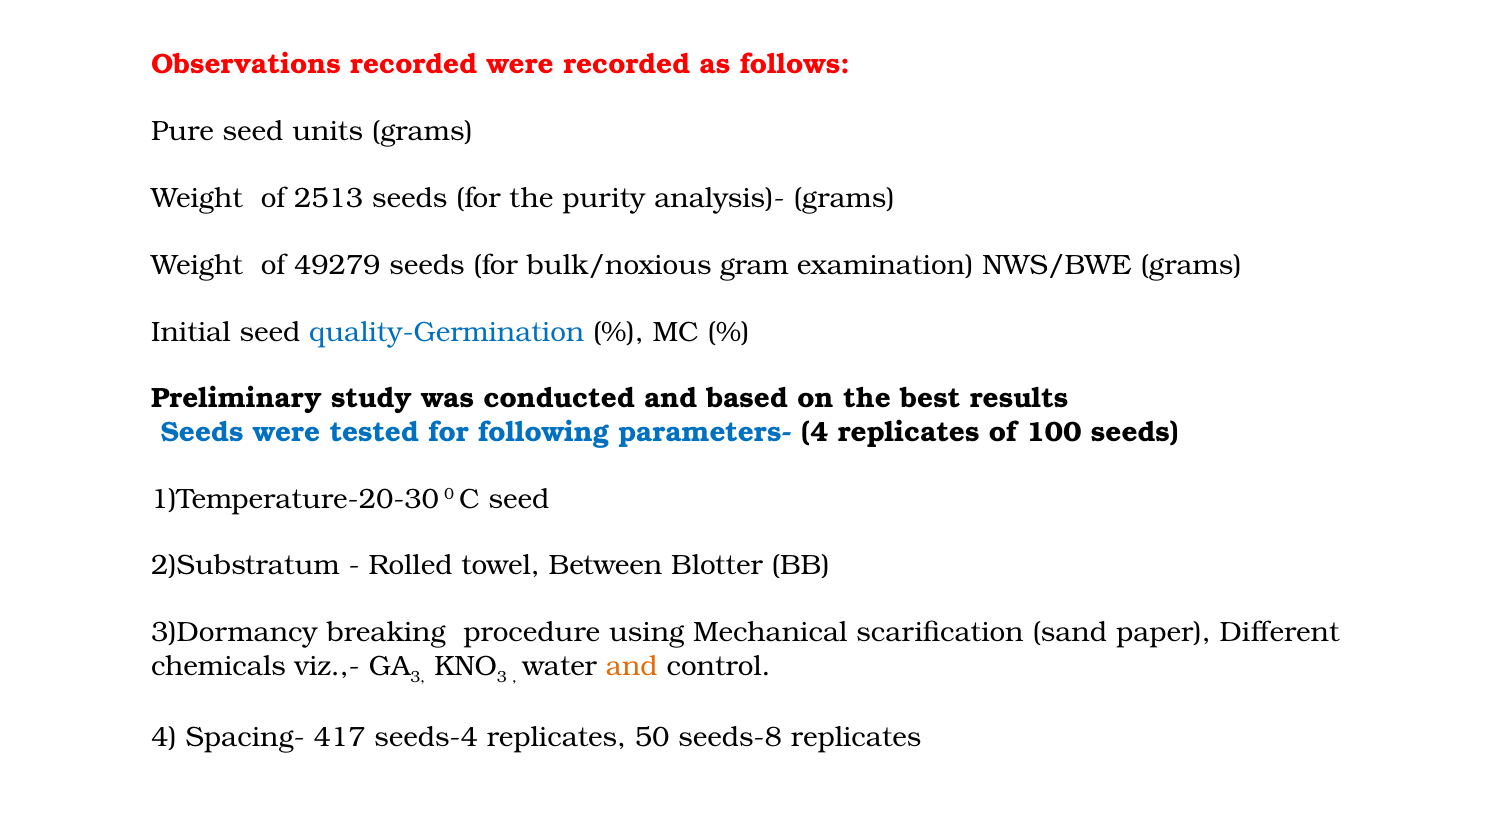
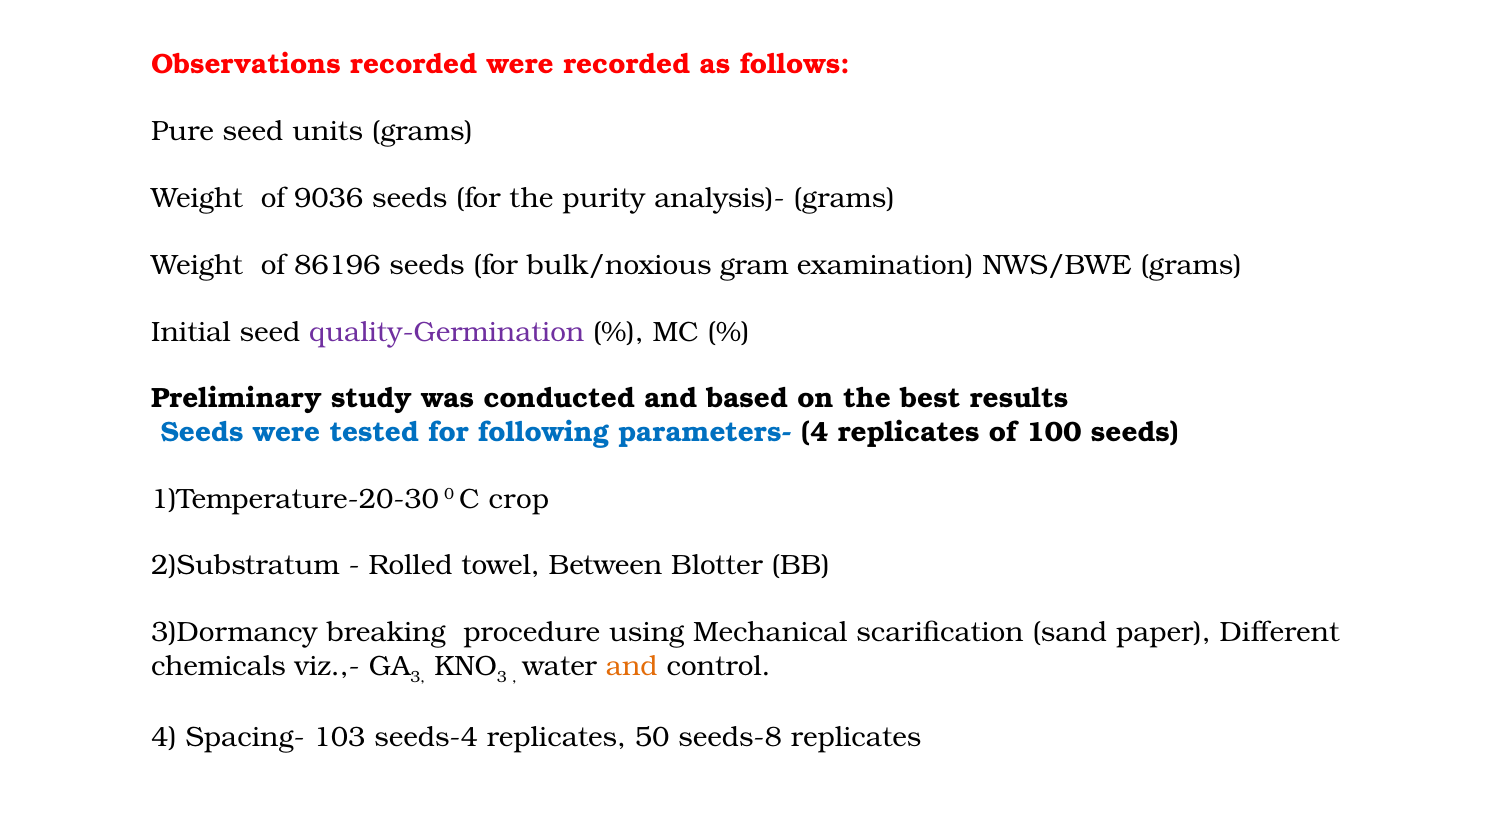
2513: 2513 -> 9036 (329, 198)
49279: 49279 -> 86196 (337, 265)
quality-Germination colour: blue -> purple (447, 332)
C seed: seed -> crop (519, 499)
417: 417 -> 103 (340, 738)
